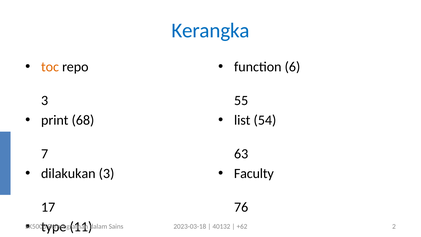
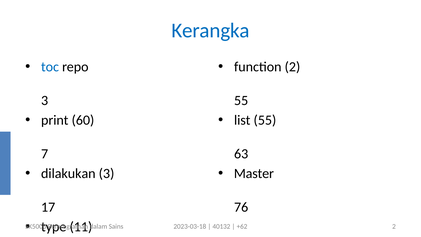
toc colour: orange -> blue (50, 67)
function 6: 6 -> 2 (292, 67)
68: 68 -> 60 (83, 120)
list 54: 54 -> 55 (265, 120)
Faculty: Faculty -> Master (254, 173)
